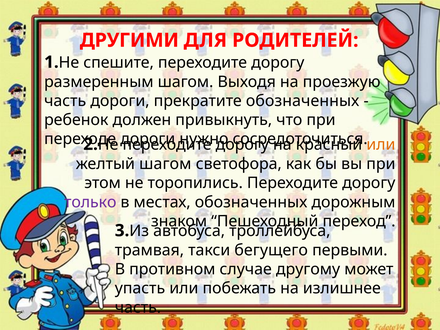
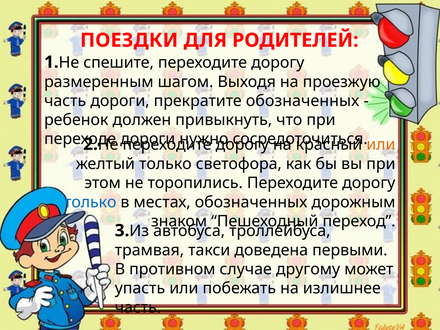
ДРУГИМИ: ДРУГИМИ -> ПОЕЗДКИ (129, 40)
желтый шагом: шагом -> только (165, 164)
только colour: purple -> blue (90, 202)
бегущего: бегущего -> доведена (271, 250)
